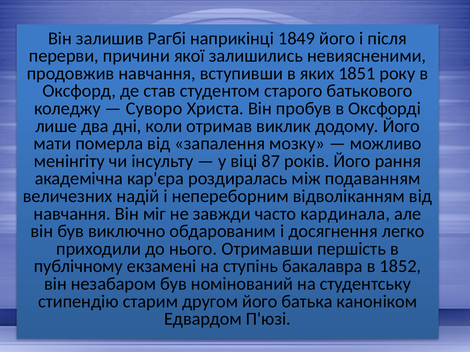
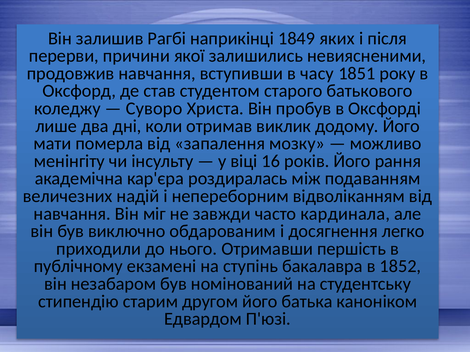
1849 його: його -> яких (337, 38)
яких: яких -> часу (317, 73)
87: 87 -> 16 (271, 161)
